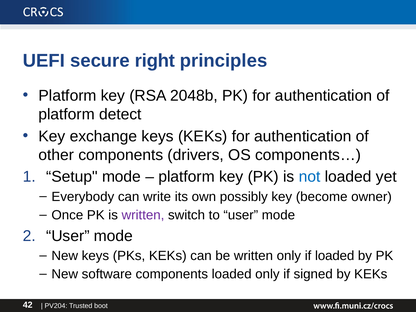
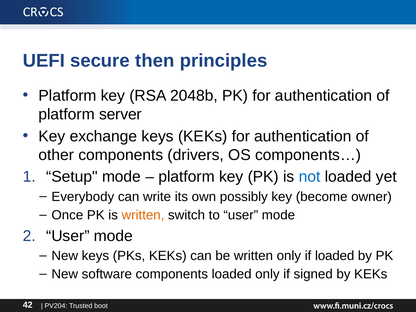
right: right -> then (155, 61)
detect: detect -> server (120, 114)
written colour: purple -> orange (143, 215)
